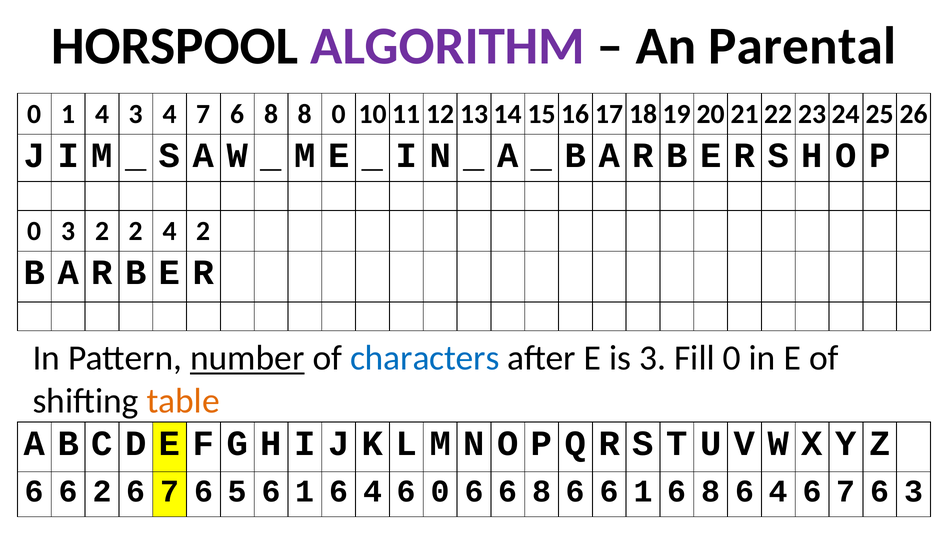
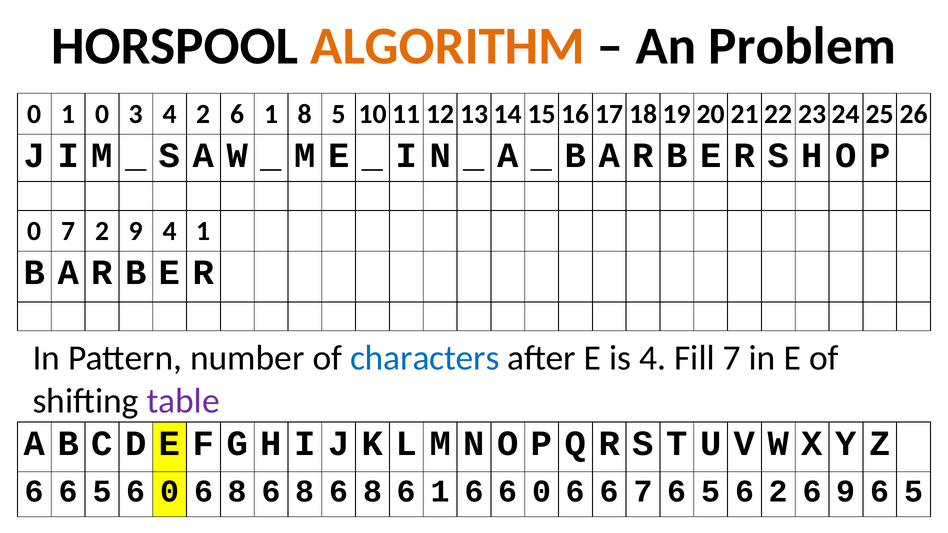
ALGORITHM colour: purple -> orange (448, 46)
Parental: Parental -> Problem (802, 46)
1 4: 4 -> 0 (102, 114)
4 7: 7 -> 2 (203, 114)
8: 8 -> 1 (271, 114)
8 0: 0 -> 5 (339, 114)
0 3: 3 -> 7 (68, 231)
2 2: 2 -> 9 (136, 231)
4 2: 2 -> 1 (203, 231)
number underline: present -> none (247, 358)
is 3: 3 -> 4 (653, 358)
Fill 0: 0 -> 7 (732, 358)
table colour: orange -> purple (183, 401)
6 6 2: 2 -> 5 (102, 491)
7: 7 -> 0 (170, 491)
5: 5 -> 8 (237, 491)
1: 1 -> 8 (305, 491)
4: 4 -> 8 (373, 491)
0: 0 -> 1 (440, 491)
6 6 8: 8 -> 0 (542, 491)
6 6 1: 1 -> 7 (643, 491)
8: 8 -> 5 (711, 491)
4: 4 -> 2 (778, 491)
7: 7 -> 9 (846, 491)
3: 3 -> 5 (914, 491)
